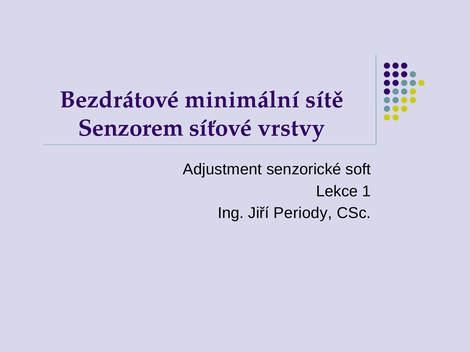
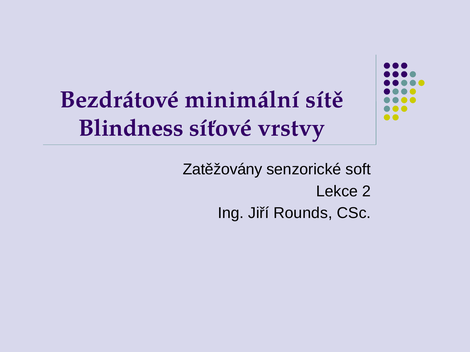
Senzorem: Senzorem -> Blindness (131, 128)
Adjustment: Adjustment -> Zatěžovány (223, 170)
1: 1 -> 2 (367, 192)
Periody: Periody -> Rounds (303, 213)
